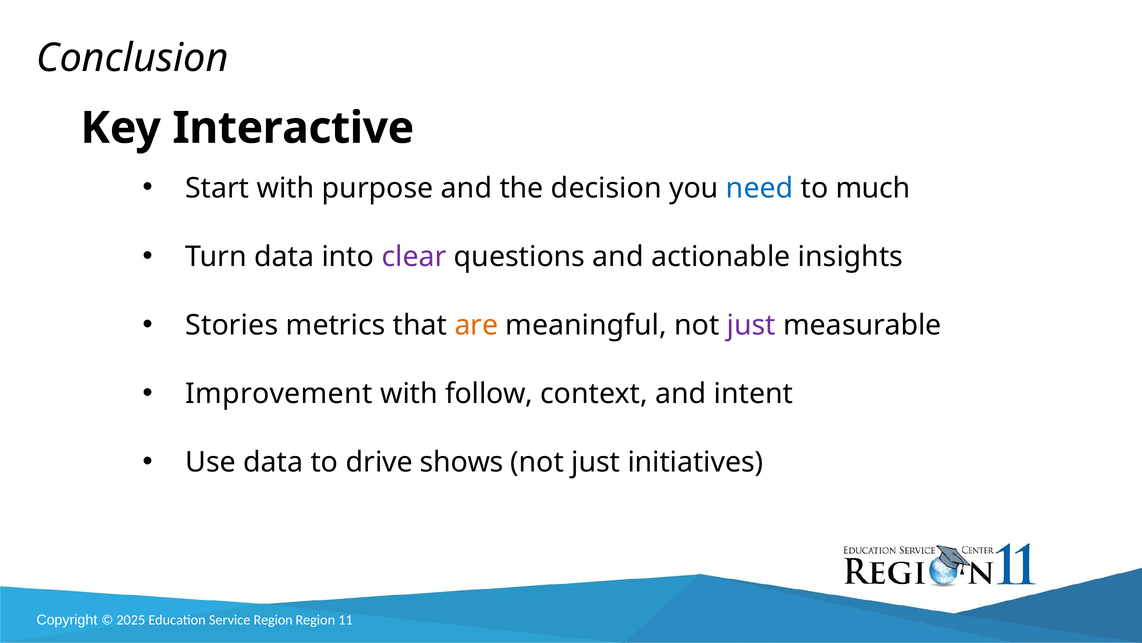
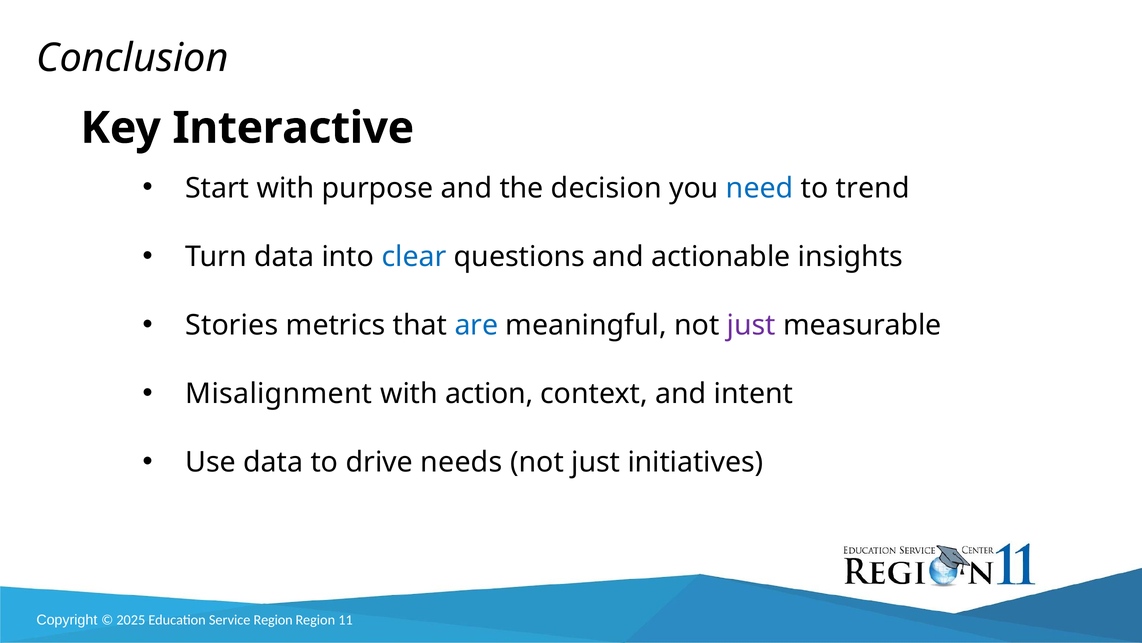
much: much -> trend (873, 188)
clear colour: purple -> blue (414, 256)
are colour: orange -> blue (476, 325)
Improvement: Improvement -> Misalignment (279, 393)
follow: follow -> action (489, 393)
shows: shows -> needs (461, 462)
